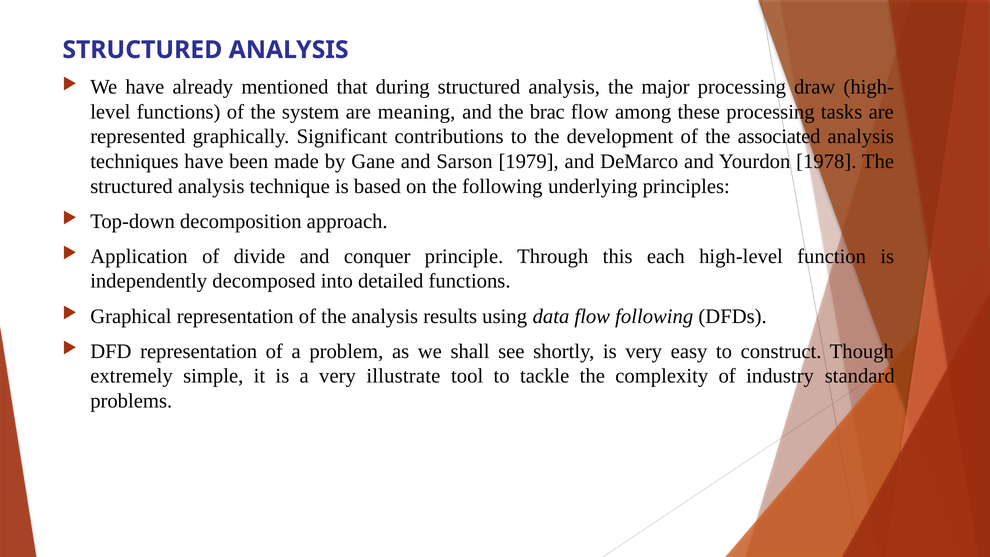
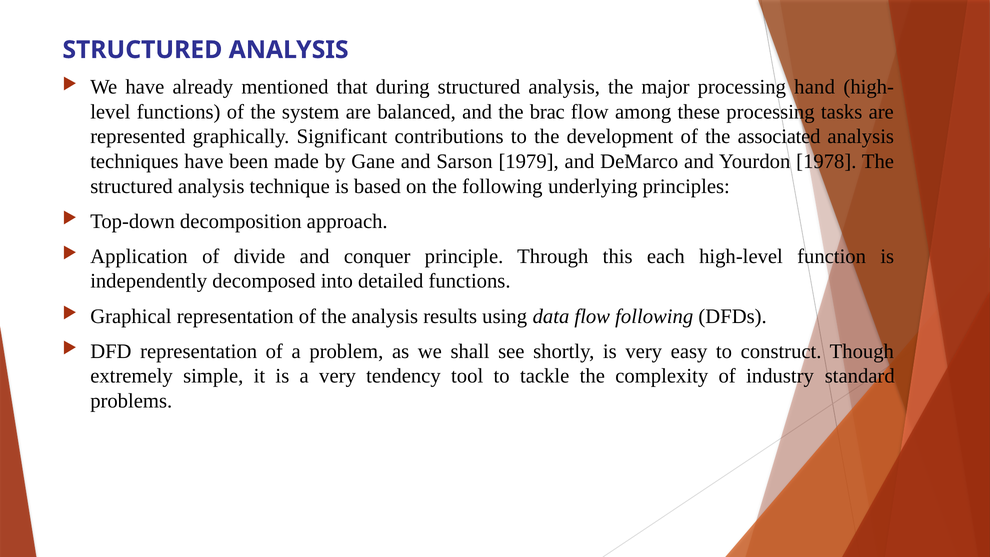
draw: draw -> hand (815, 87)
meaning: meaning -> balanced (417, 112)
illustrate: illustrate -> tendency (403, 376)
